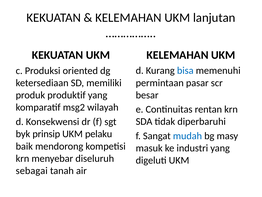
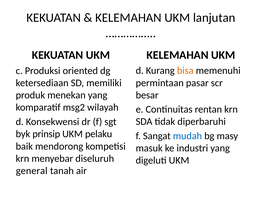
bisa colour: blue -> orange (185, 70)
produktif: produktif -> menekan (67, 95)
sebagai: sebagai -> general (32, 170)
